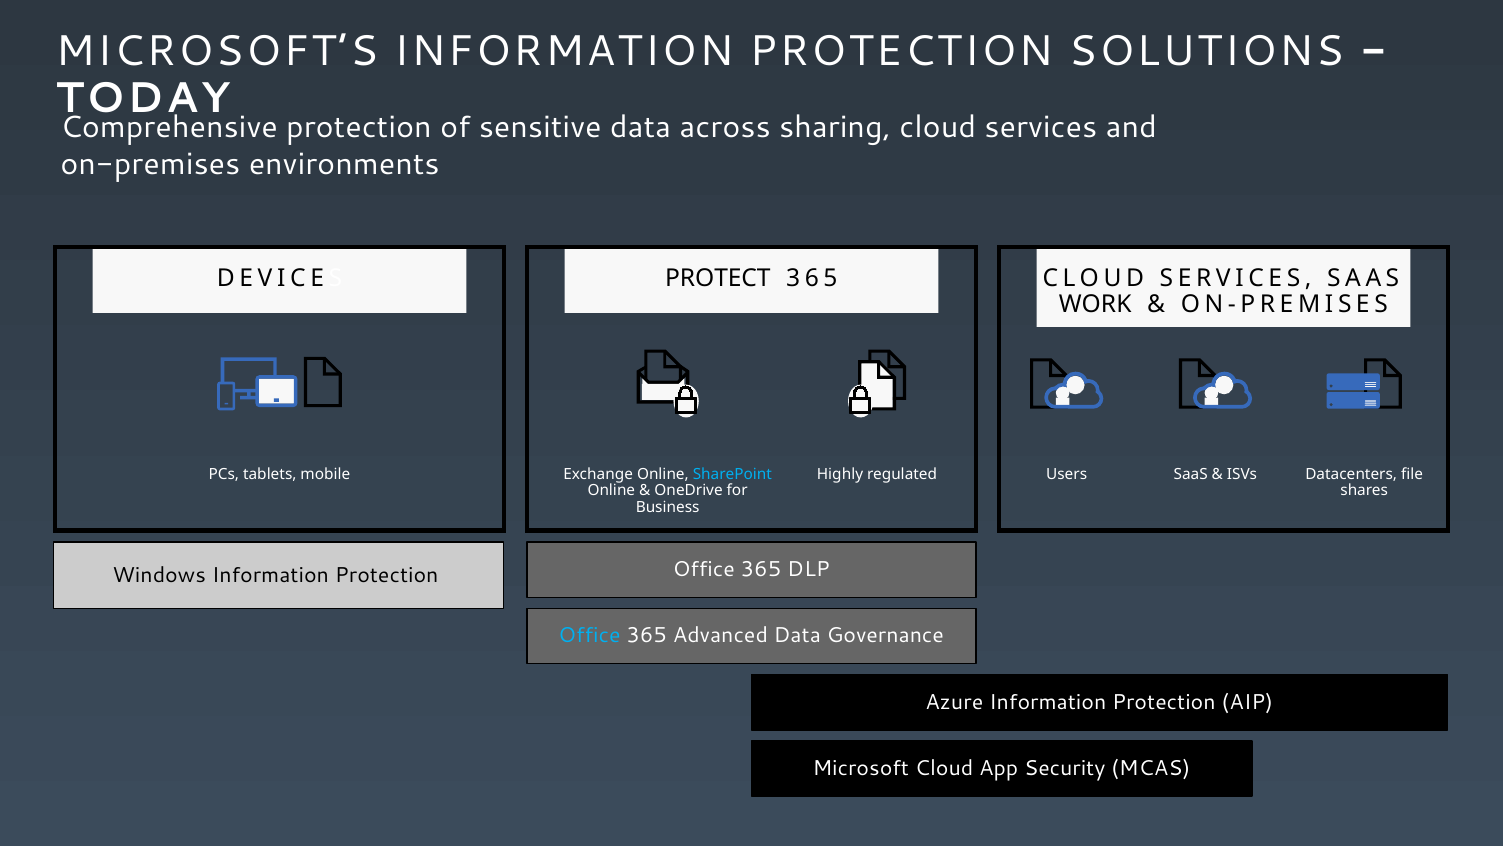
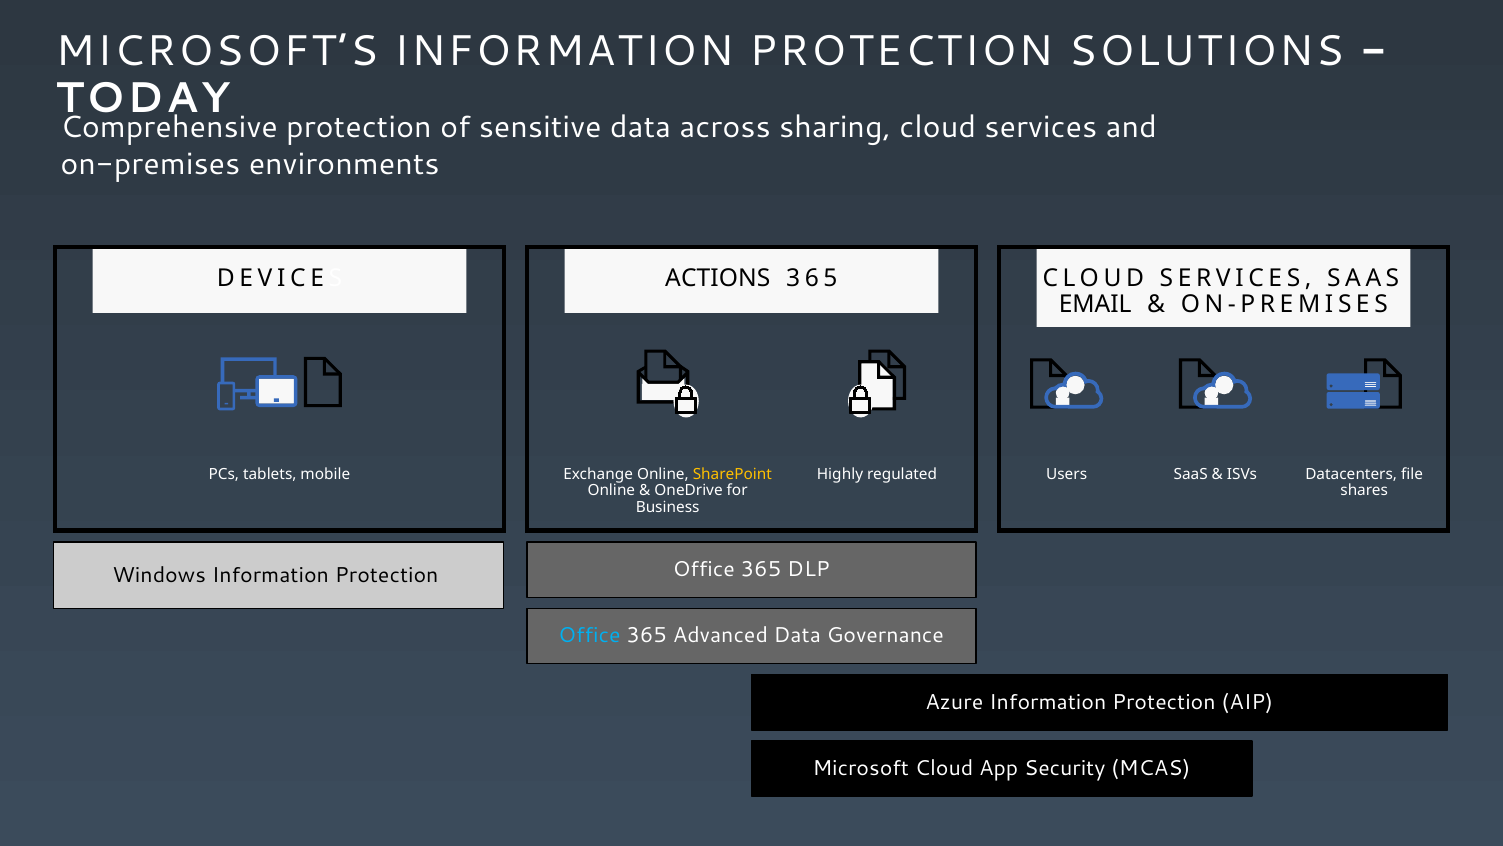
PROTECT: PROTECT -> ACTIONS (718, 278)
WORK: WORK -> EMAIL (1095, 304)
SharePoint colour: light blue -> yellow (732, 474)
